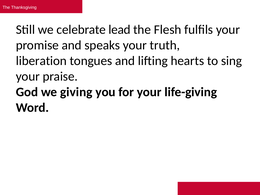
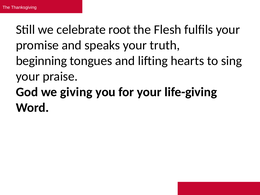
lead: lead -> root (120, 30)
liberation: liberation -> beginning (41, 61)
